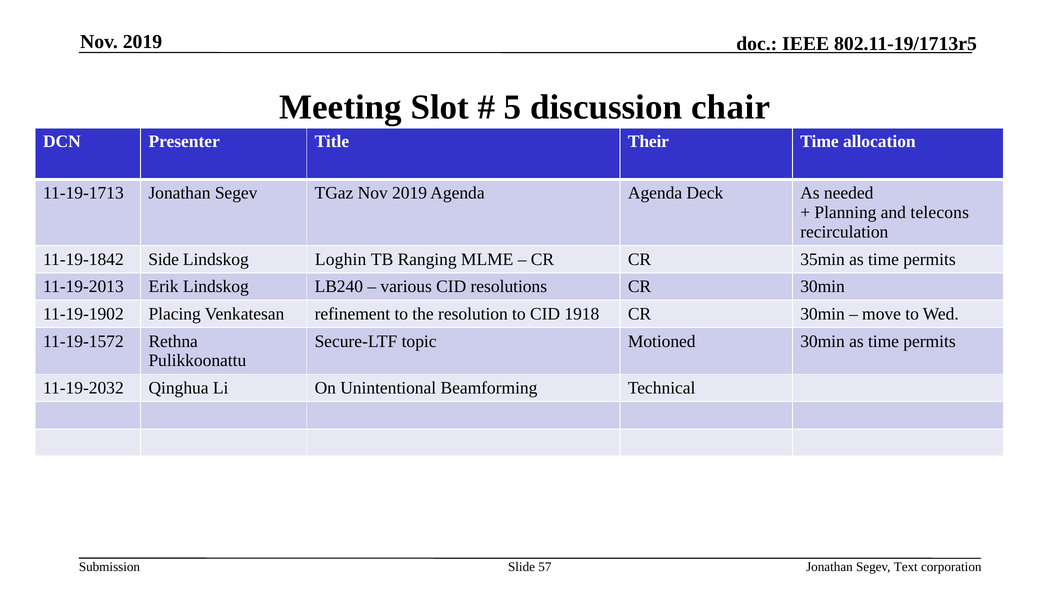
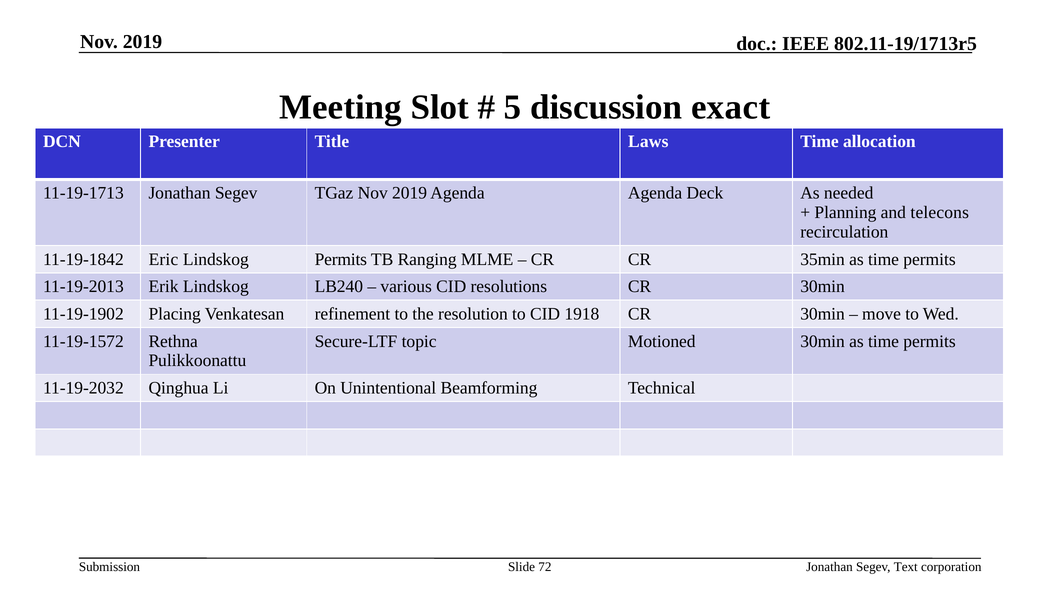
chair: chair -> exact (731, 107)
Their: Their -> Laws (648, 142)
Side: Side -> Eric (163, 259)
Lindskog Loghin: Loghin -> Permits (341, 259)
57: 57 -> 72 (545, 567)
